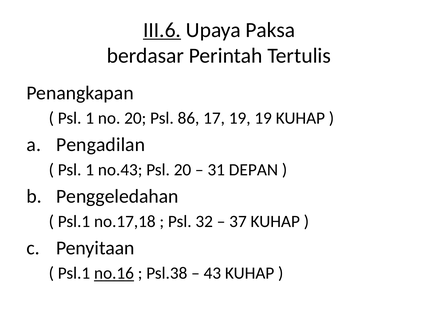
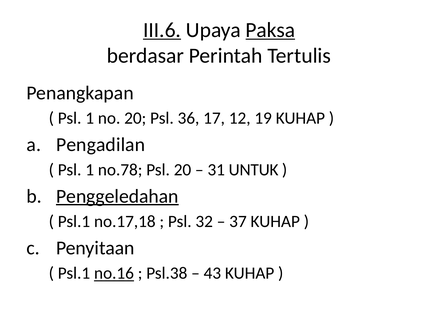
Paksa underline: none -> present (270, 30)
86: 86 -> 36 (188, 118)
17 19: 19 -> 12 (240, 118)
no.43: no.43 -> no.78 (120, 170)
DEPAN: DEPAN -> UNTUK (254, 170)
Penggeledahan underline: none -> present (117, 196)
